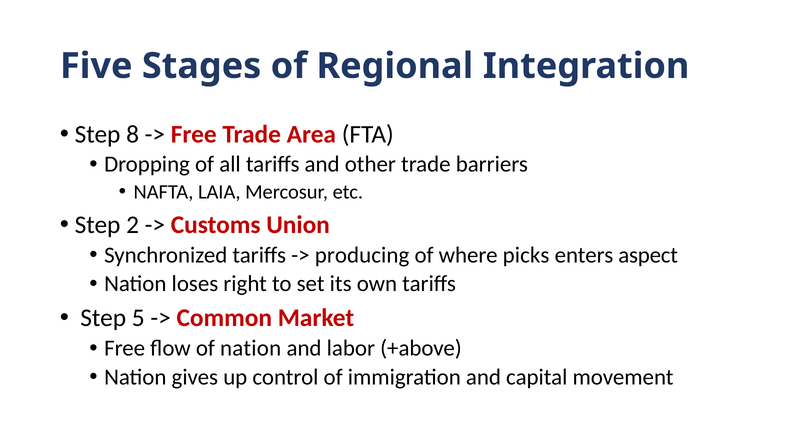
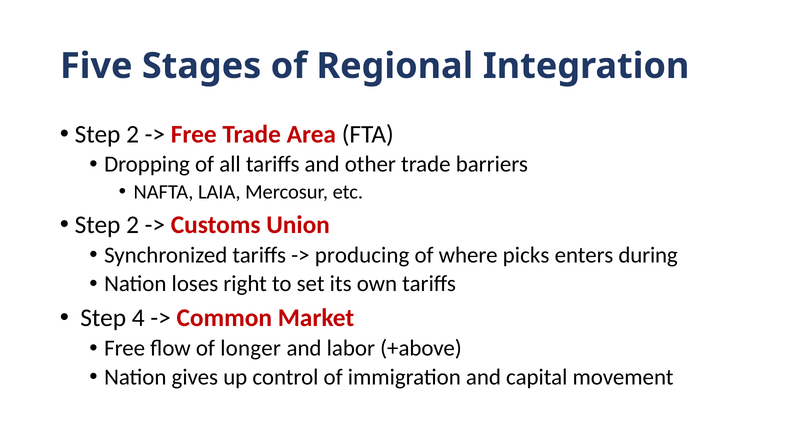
8: 8 -> 2 (133, 134)
aspect: aspect -> during (648, 255)
5: 5 -> 4 (138, 318)
of nation: nation -> longer (251, 348)
